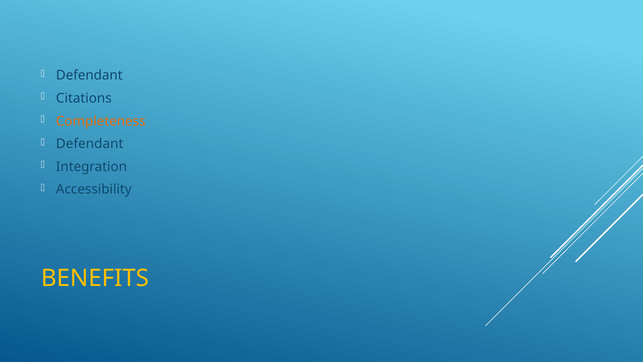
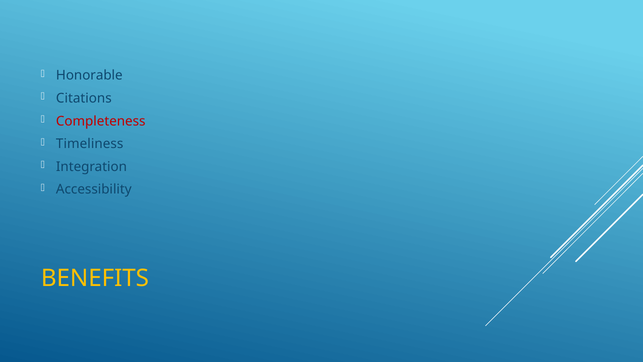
Defendant: Defendant -> Honorable (89, 75)
Completeness colour: orange -> red (101, 121)
Defendant: Defendant -> Timeliness (90, 144)
